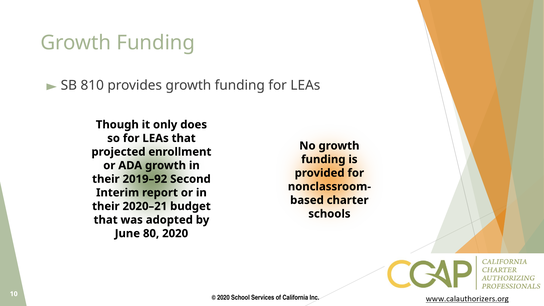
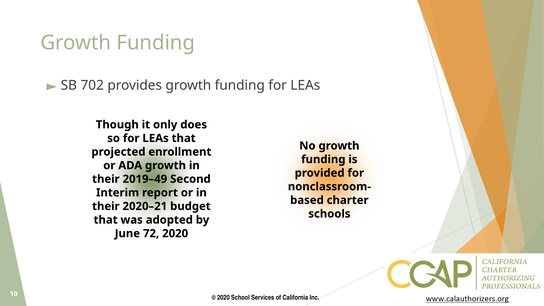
810: 810 -> 702 (92, 85)
2019–92: 2019–92 -> 2019–49 (145, 179)
80: 80 -> 72 (151, 233)
